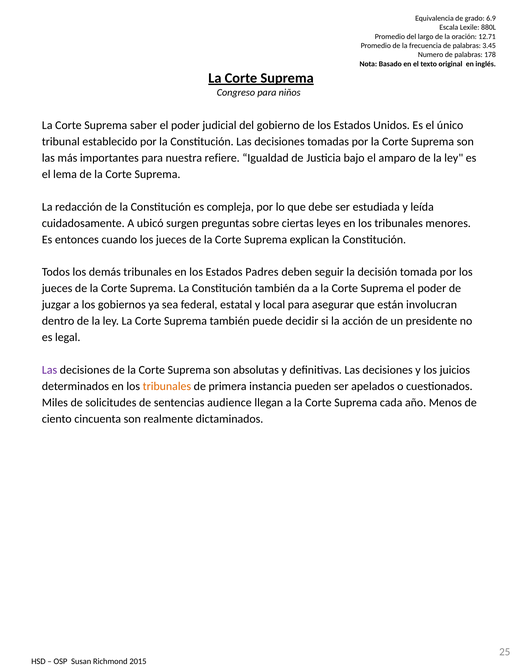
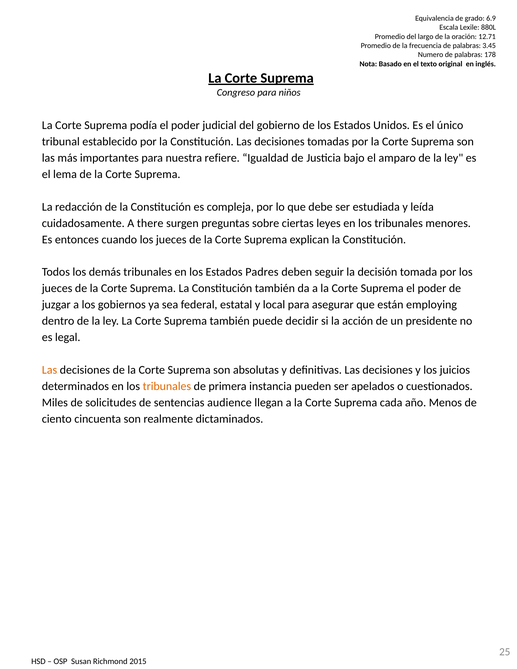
saber: saber -> podía (143, 125)
ubicó: ubicó -> there (150, 223)
involucran: involucran -> employing (432, 305)
Las colour: purple -> orange (50, 370)
